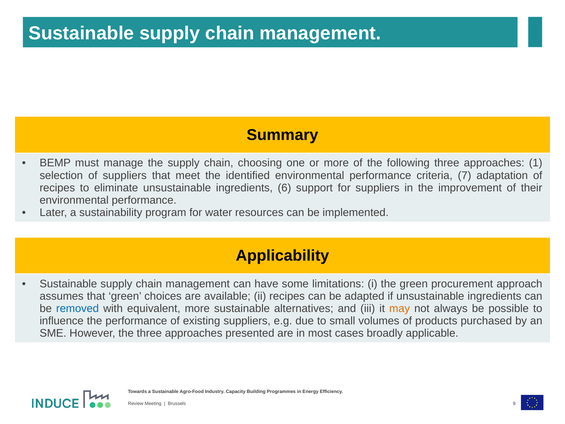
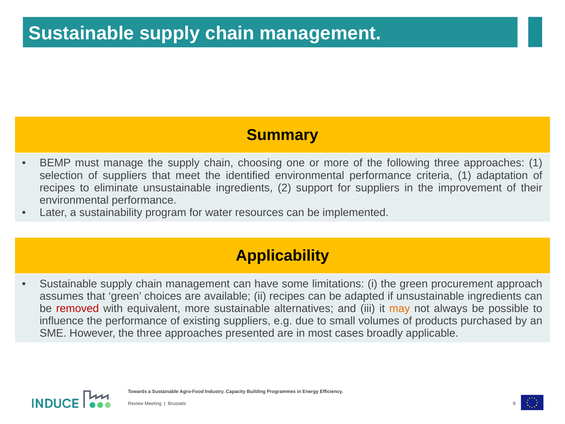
criteria 7: 7 -> 1 (465, 175)
6: 6 -> 2 (284, 188)
removed colour: blue -> red (78, 308)
